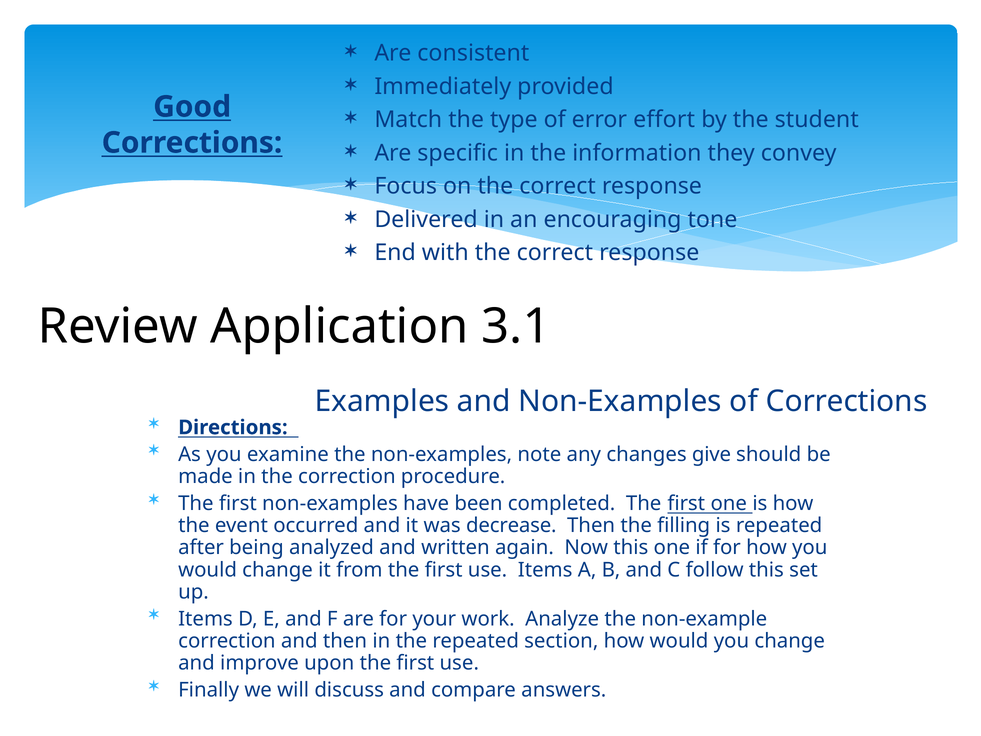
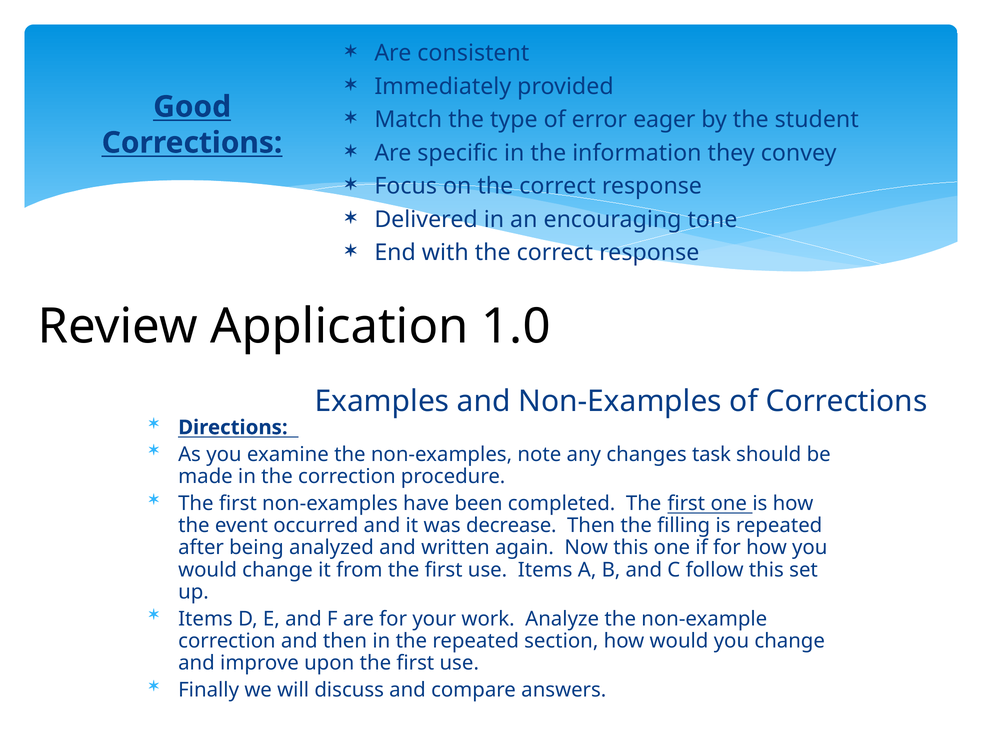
effort: effort -> eager (664, 120)
3.1: 3.1 -> 1.0 (516, 326)
give: give -> task (711, 454)
